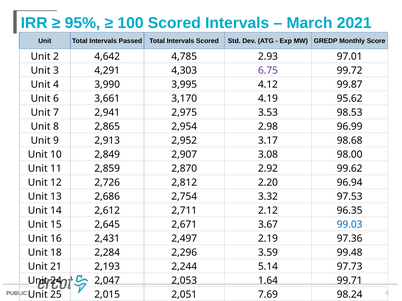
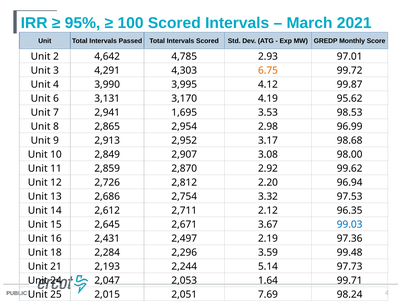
6.75 colour: purple -> orange (268, 71)
3,661: 3,661 -> 3,131 (107, 99)
2,975: 2,975 -> 1,695 (184, 113)
